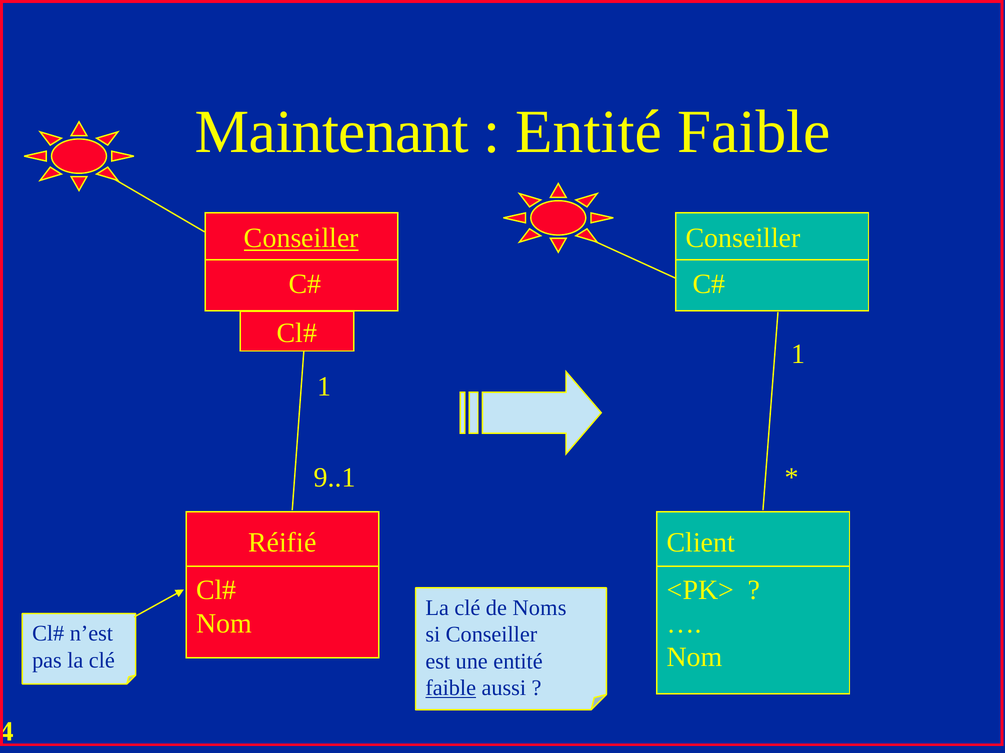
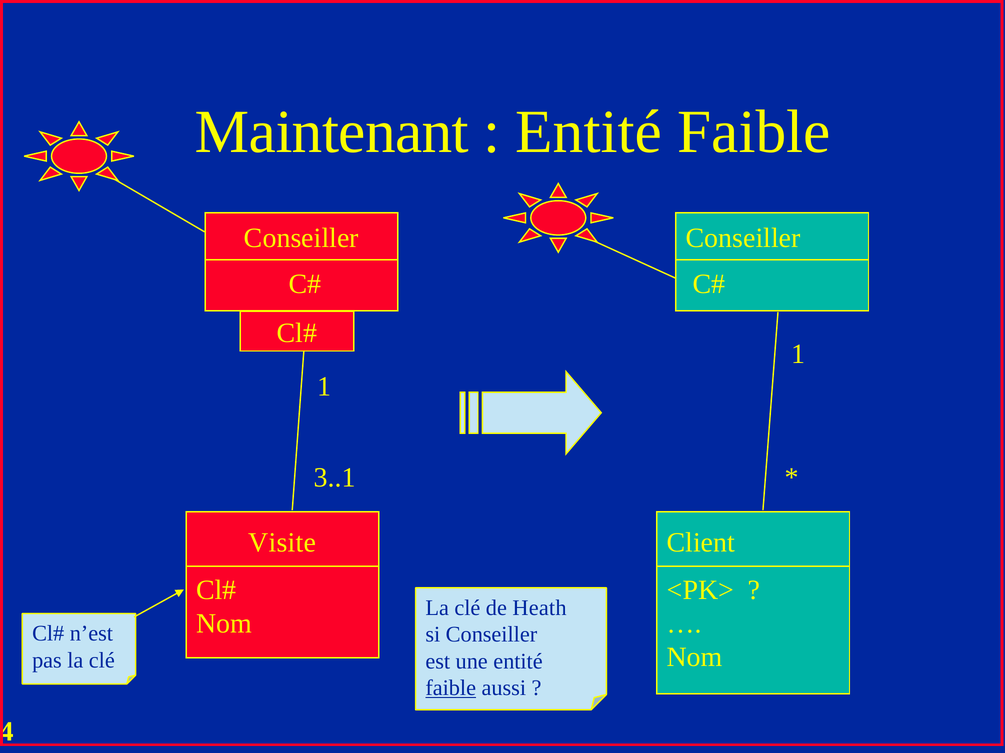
Conseiller underline: present -> none (301, 238)
9..1: 9..1 -> 3..1 (335, 478)
Réifié: Réifié -> Visite (282, 543)
Noms: Noms -> Heath (539, 608)
